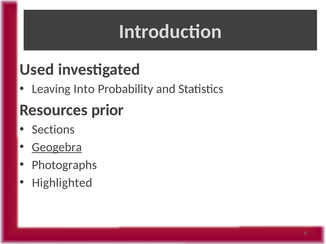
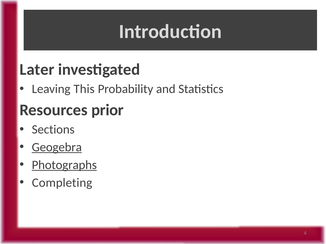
Used: Used -> Later (37, 70)
Into: Into -> This (84, 89)
Photographs underline: none -> present (64, 165)
Highlighted: Highlighted -> Completing (62, 183)
